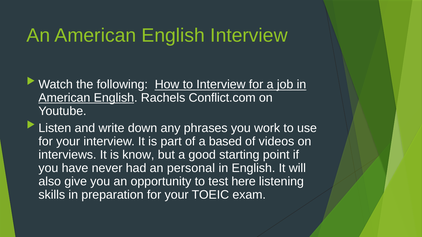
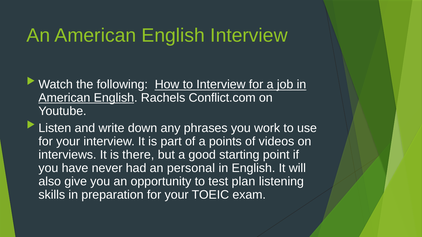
based: based -> points (225, 142)
know: know -> there (138, 155)
here: here -> plan (243, 182)
